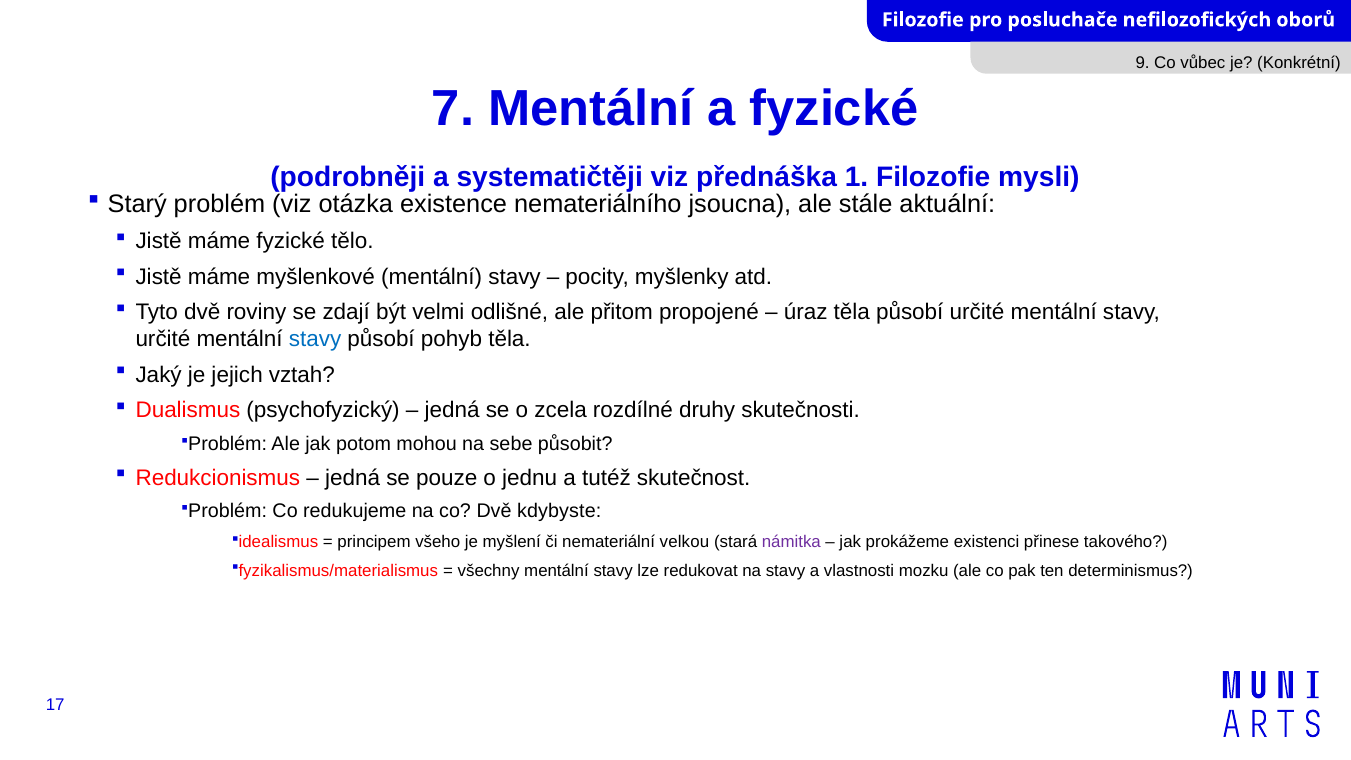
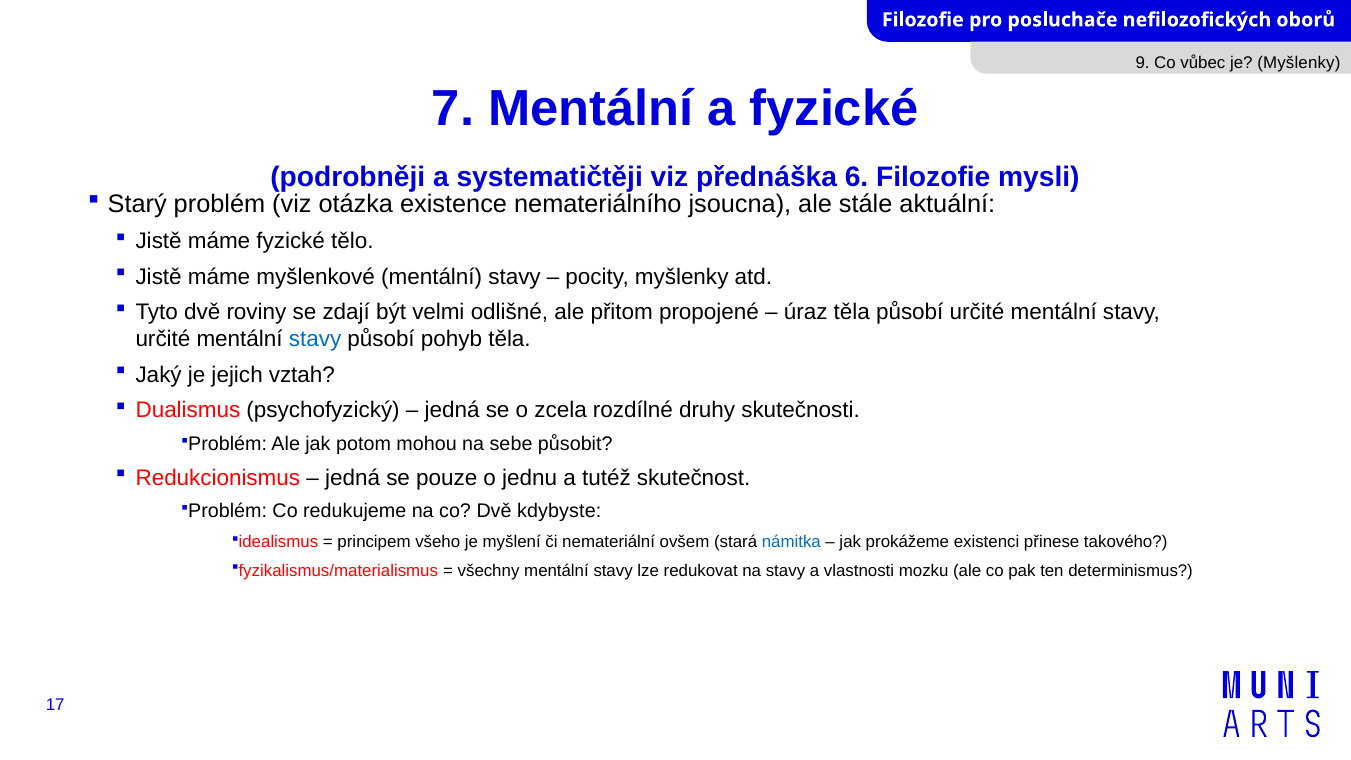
je Konkrétní: Konkrétní -> Myšlenky (1299, 63)
1: 1 -> 6 (857, 177)
velkou: velkou -> ovšem (685, 542)
námitka colour: purple -> blue (791, 542)
